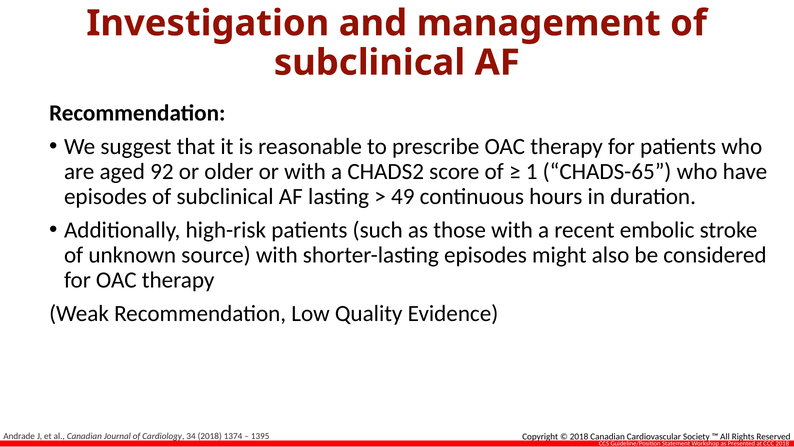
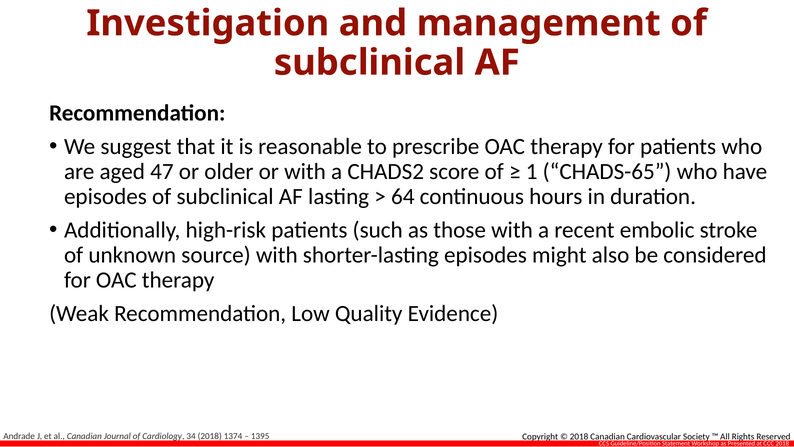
92: 92 -> 47 (162, 171)
49: 49 -> 64 (403, 197)
